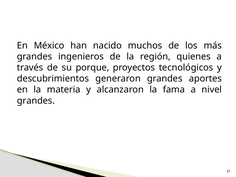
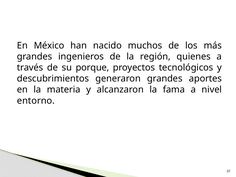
grandes: grandes -> entorno (36, 101)
